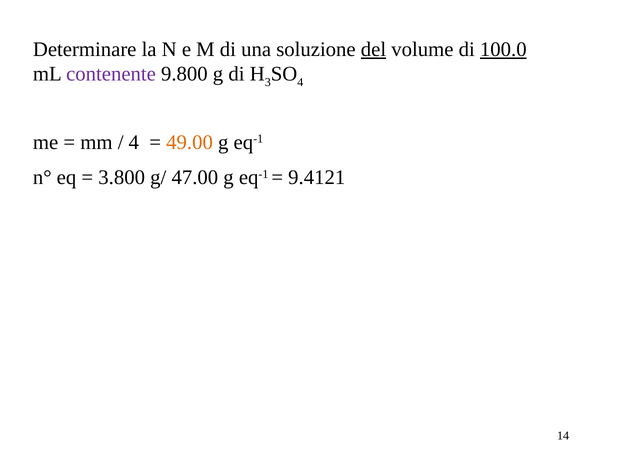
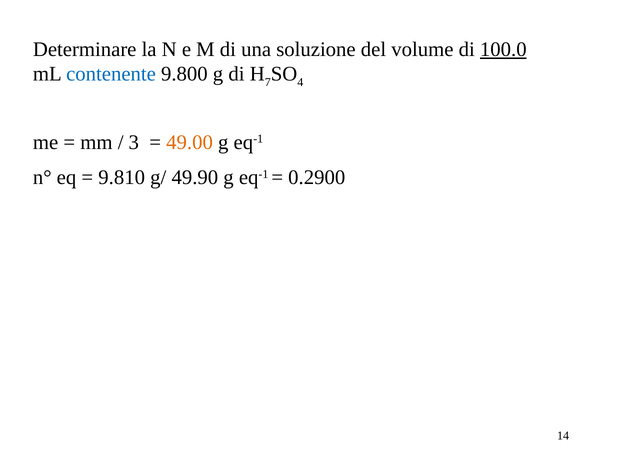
del underline: present -> none (373, 49)
contenente colour: purple -> blue (111, 74)
3: 3 -> 7 (268, 82)
4: 4 -> 3 (134, 142)
3.800: 3.800 -> 9.810 (122, 178)
47.00: 47.00 -> 49.90 (195, 178)
9.4121: 9.4121 -> 0.2900 (317, 178)
